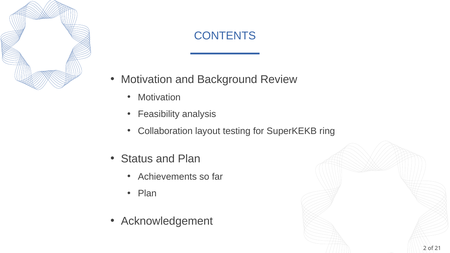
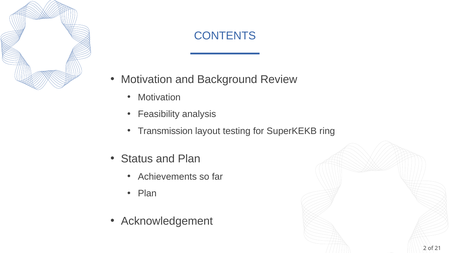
Collaboration: Collaboration -> Transmission (165, 131)
